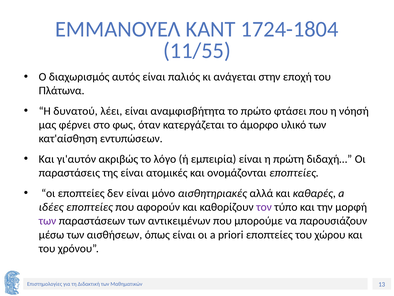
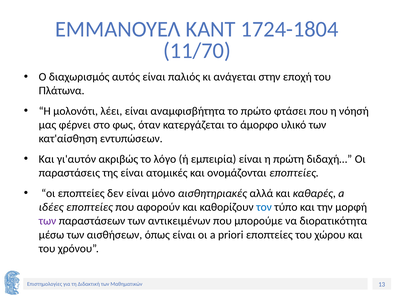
11/55: 11/55 -> 11/70 (197, 51)
δυνατού: δυνατού -> μολονότι (76, 111)
τον colour: purple -> blue (264, 207)
παρουσιάζουν: παρουσιάζουν -> διορατικότητα (333, 221)
